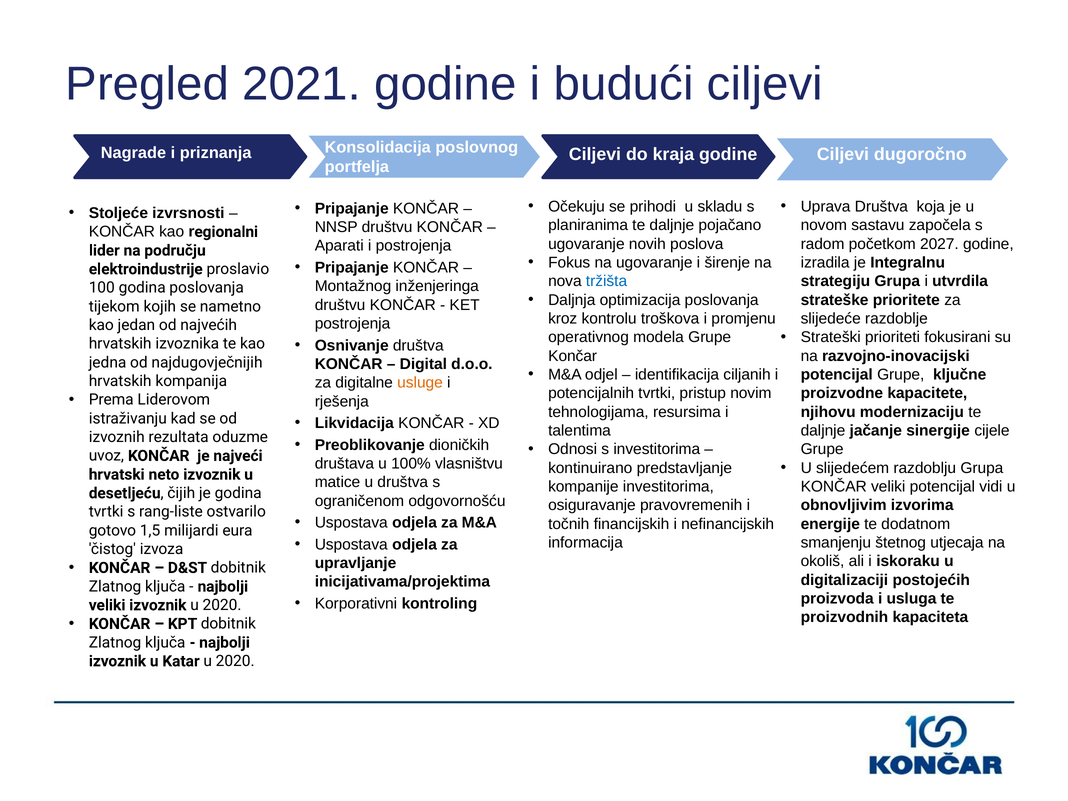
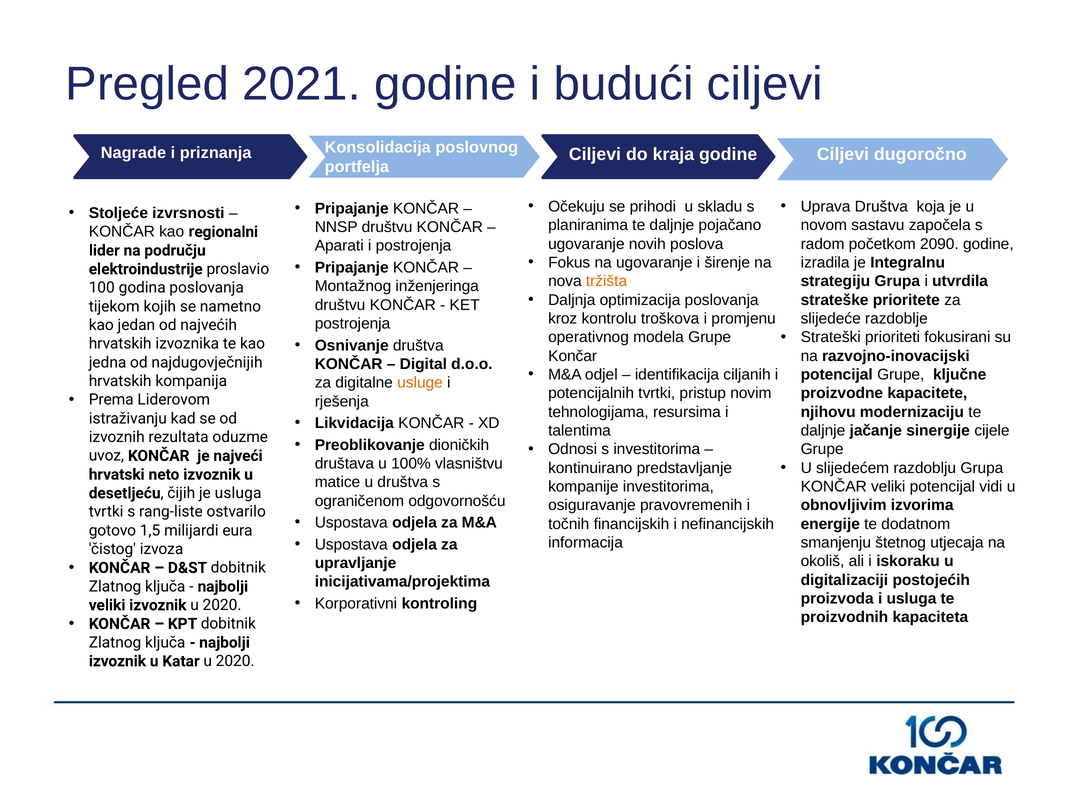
2027: 2027 -> 2090 (939, 244)
tržišta colour: blue -> orange (607, 281)
je godina: godina -> usluga (238, 493)
